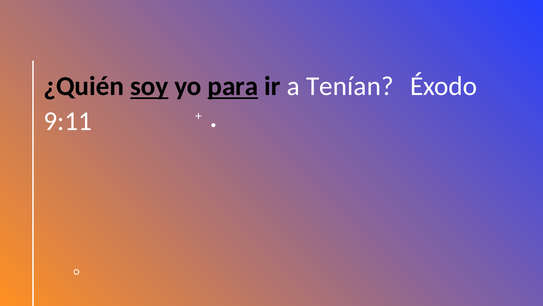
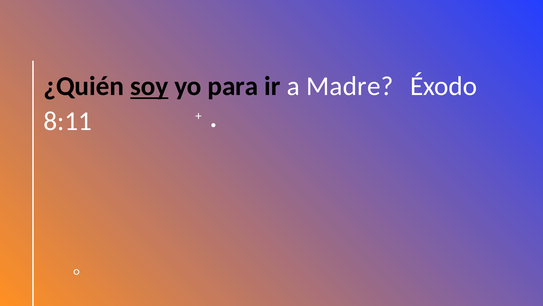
para underline: present -> none (233, 86)
Tenían: Tenían -> Madre (350, 86)
9:11: 9:11 -> 8:11 (68, 121)
